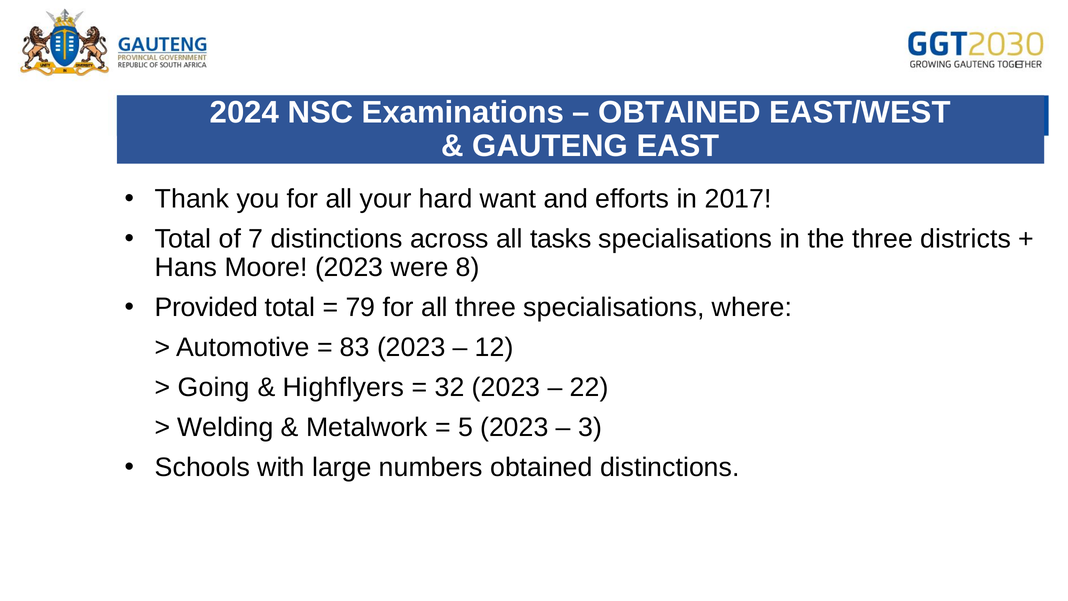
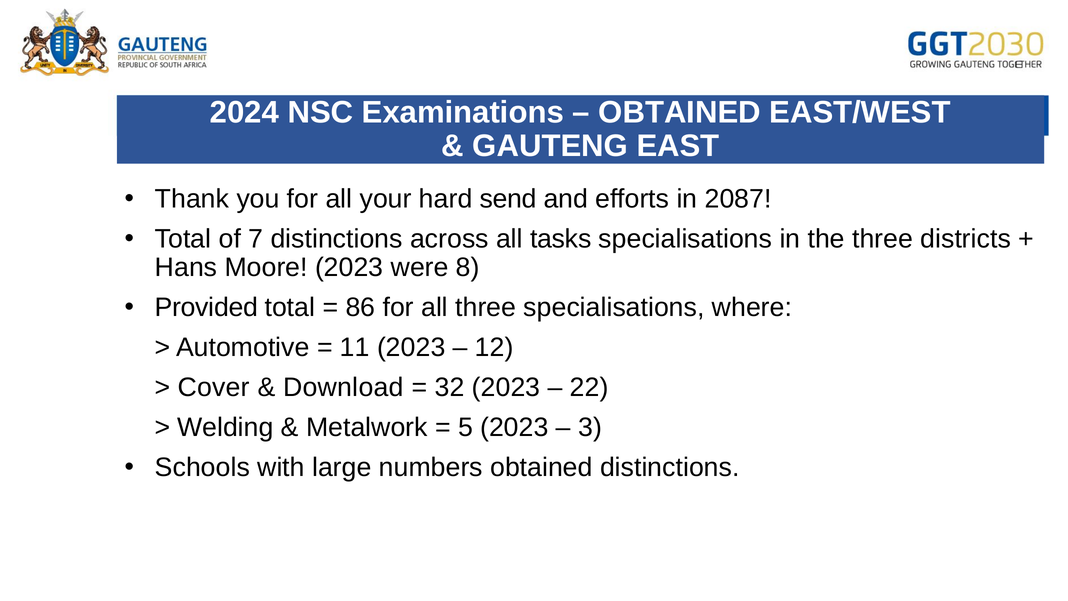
want: want -> send (508, 199)
2017: 2017 -> 2087 (738, 199)
79: 79 -> 86 (360, 307)
83: 83 -> 11 (355, 347)
Going: Going -> Cover (214, 387)
Highflyers: Highflyers -> Download (343, 387)
